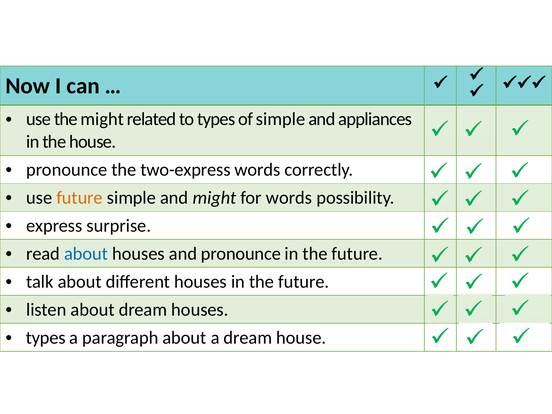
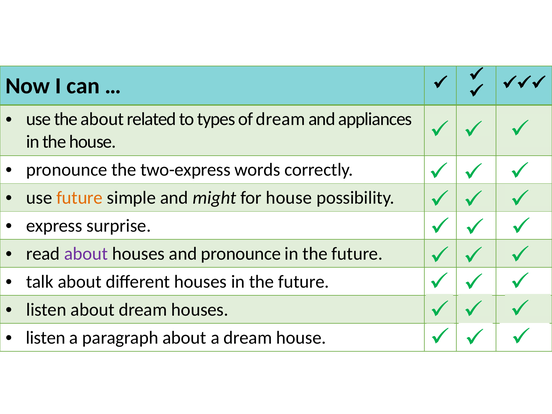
the might: might -> about (102, 119)
of simple: simple -> dream (281, 119)
for words: words -> house (289, 198)
about colour: blue -> purple (86, 254)
types: types -> listen (46, 338)
